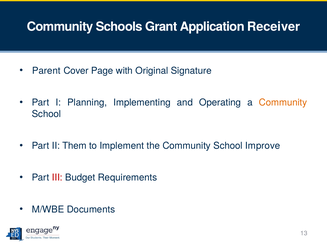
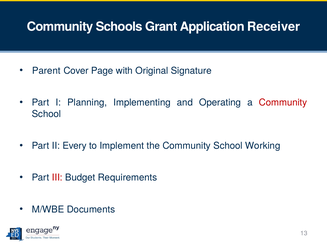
Community colour: orange -> red (283, 103)
Them: Them -> Every (75, 146)
Improve: Improve -> Working (263, 146)
